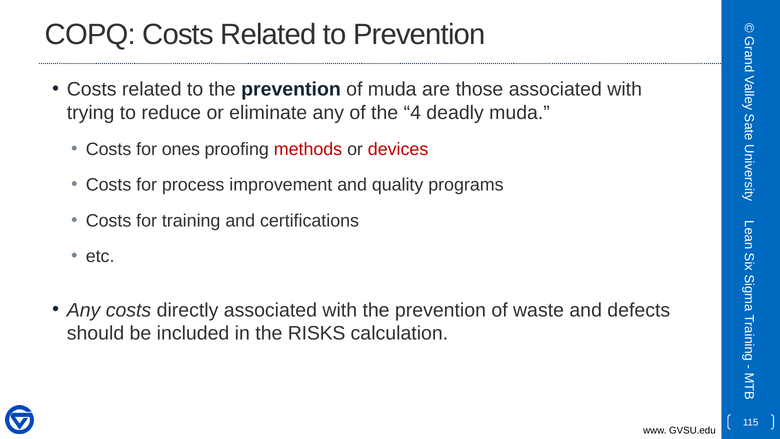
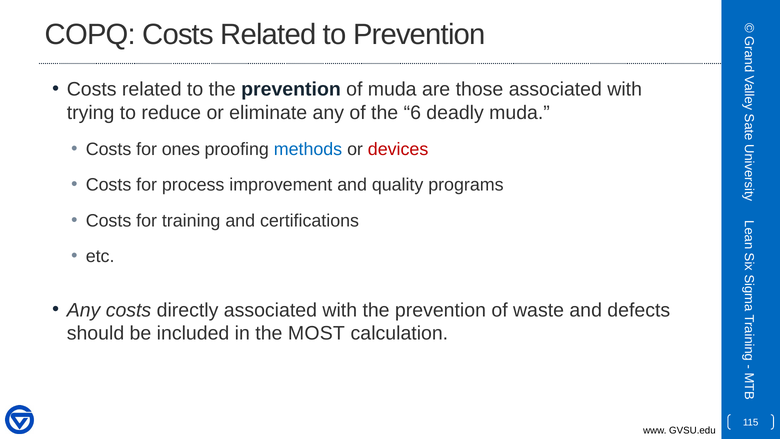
4: 4 -> 6 (412, 113)
methods colour: red -> blue (308, 149)
RISKS: RISKS -> MOST (316, 333)
